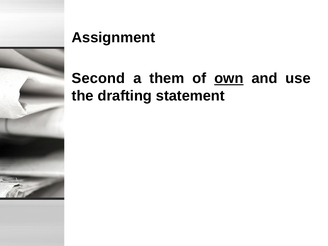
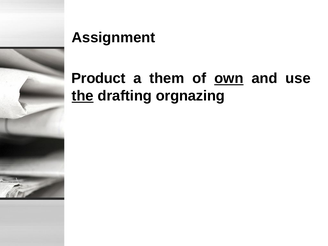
Second: Second -> Product (98, 78)
the underline: none -> present (83, 96)
statement: statement -> orgnazing (190, 96)
